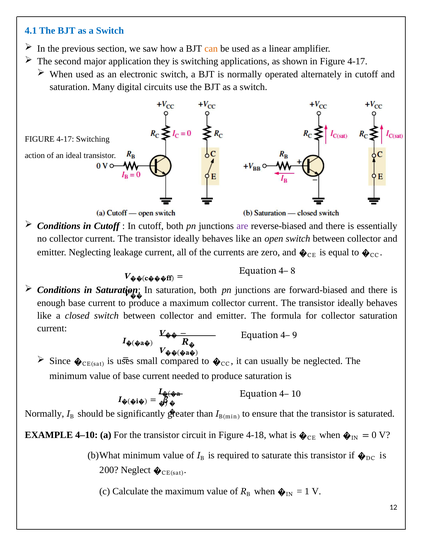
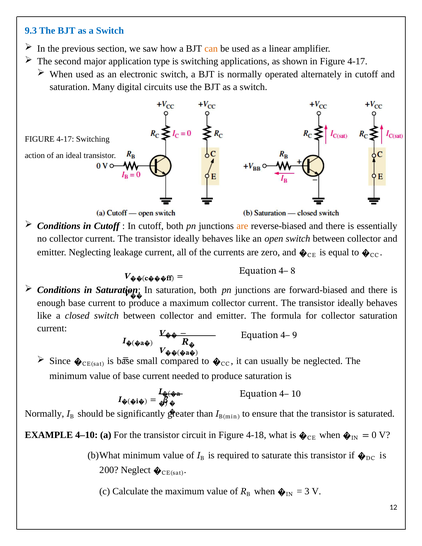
4.1: 4.1 -> 9.3 (31, 30)
they: they -> type (162, 61)
are colour: purple -> orange (242, 226)
is uses: uses -> base (125, 361)
1: 1 -> 3 (307, 491)
